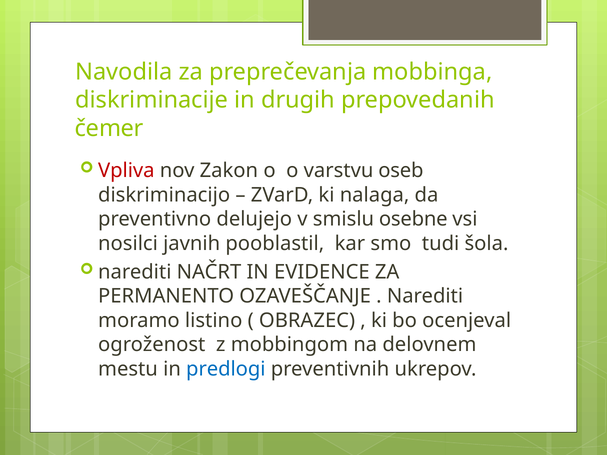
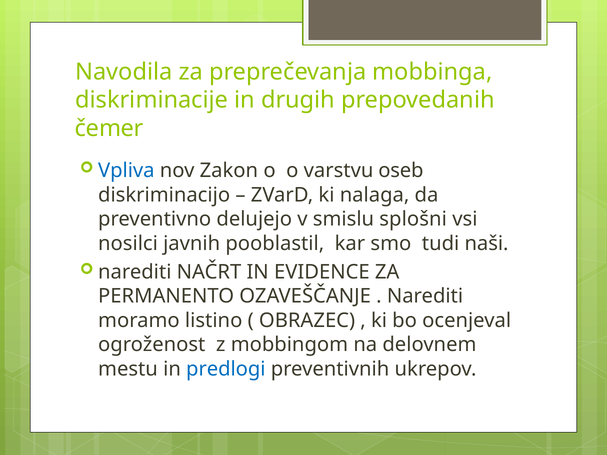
Vpliva colour: red -> blue (126, 171)
osebne: osebne -> splošni (413, 219)
šola: šola -> naši (487, 244)
